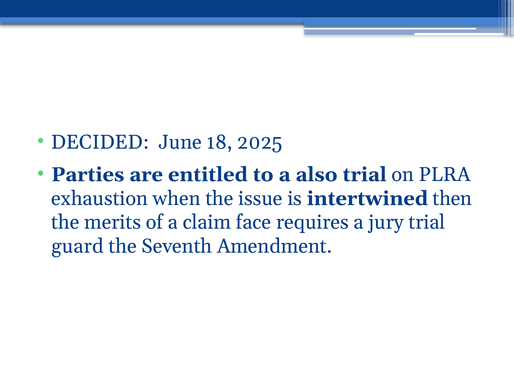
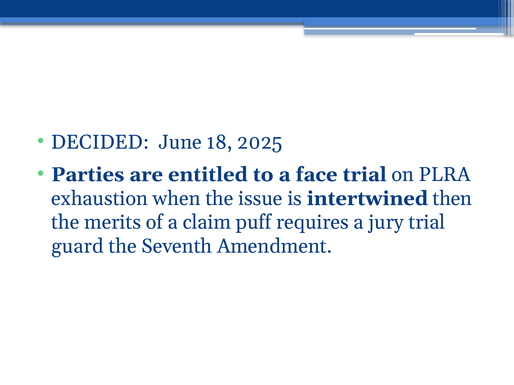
also: also -> face (317, 175)
face: face -> puff (254, 223)
